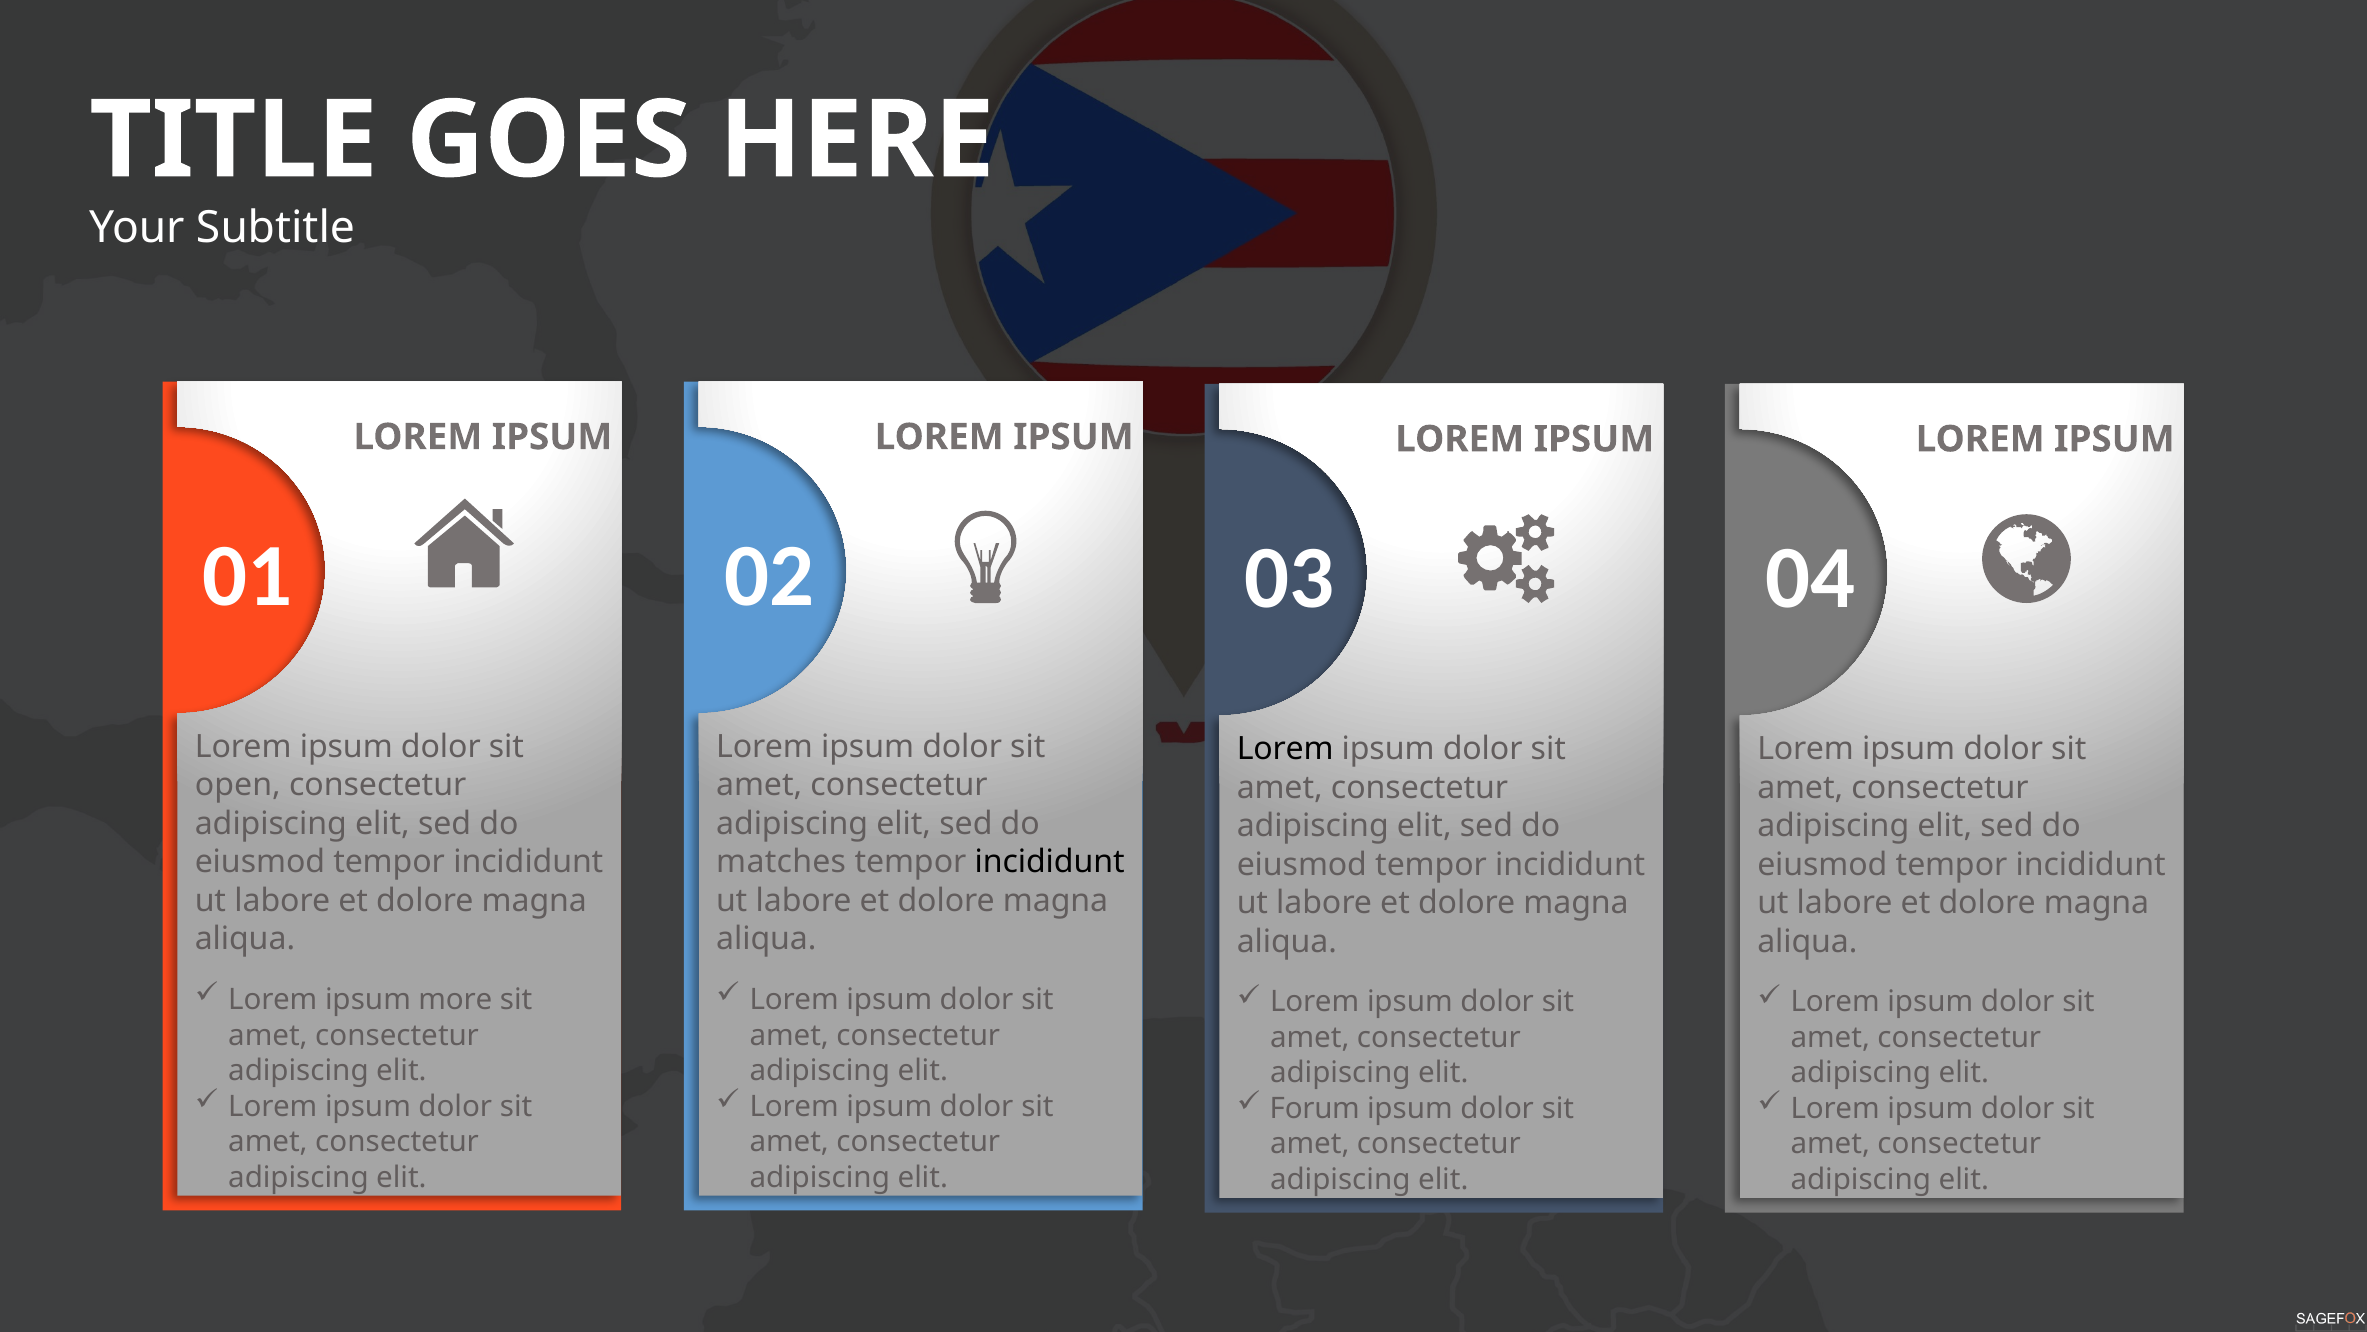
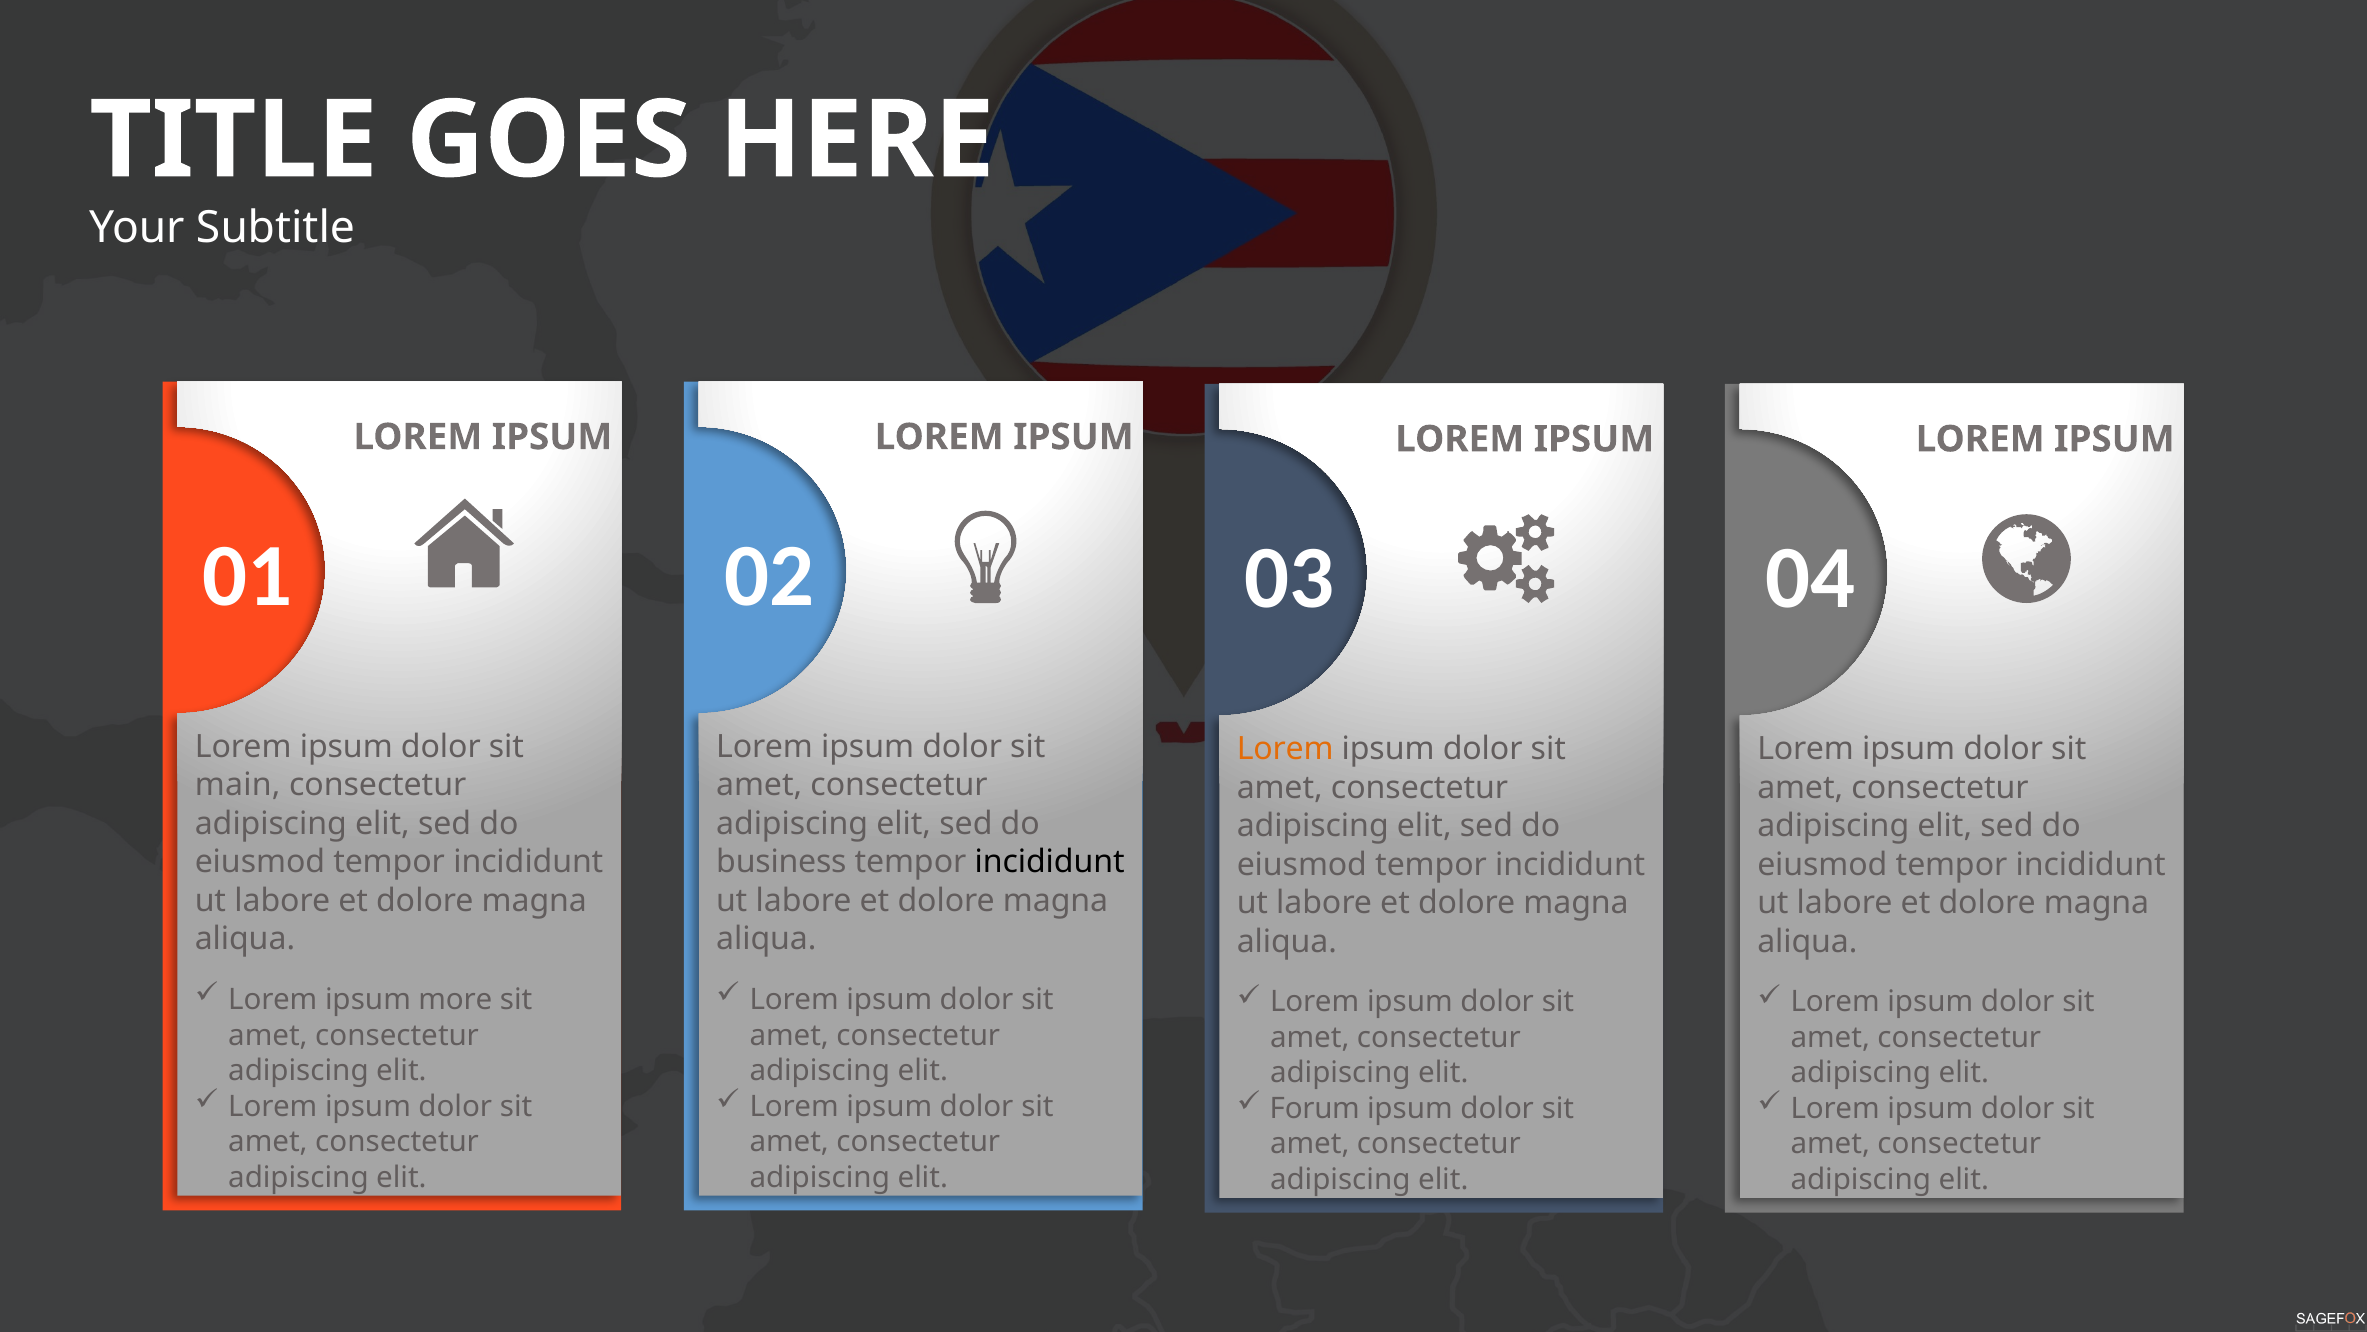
Lorem colour: black -> orange (1285, 749)
open: open -> main (238, 785)
matches: matches -> business (781, 862)
